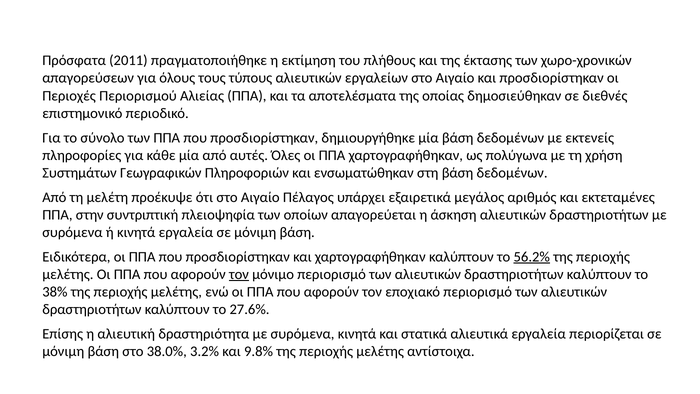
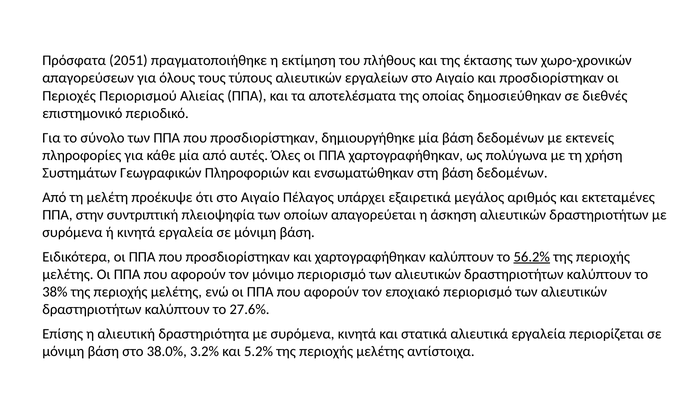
2011: 2011 -> 2051 (128, 61)
τον underline: present -> none (239, 274)
9.8%: 9.8% -> 5.2% (259, 351)
